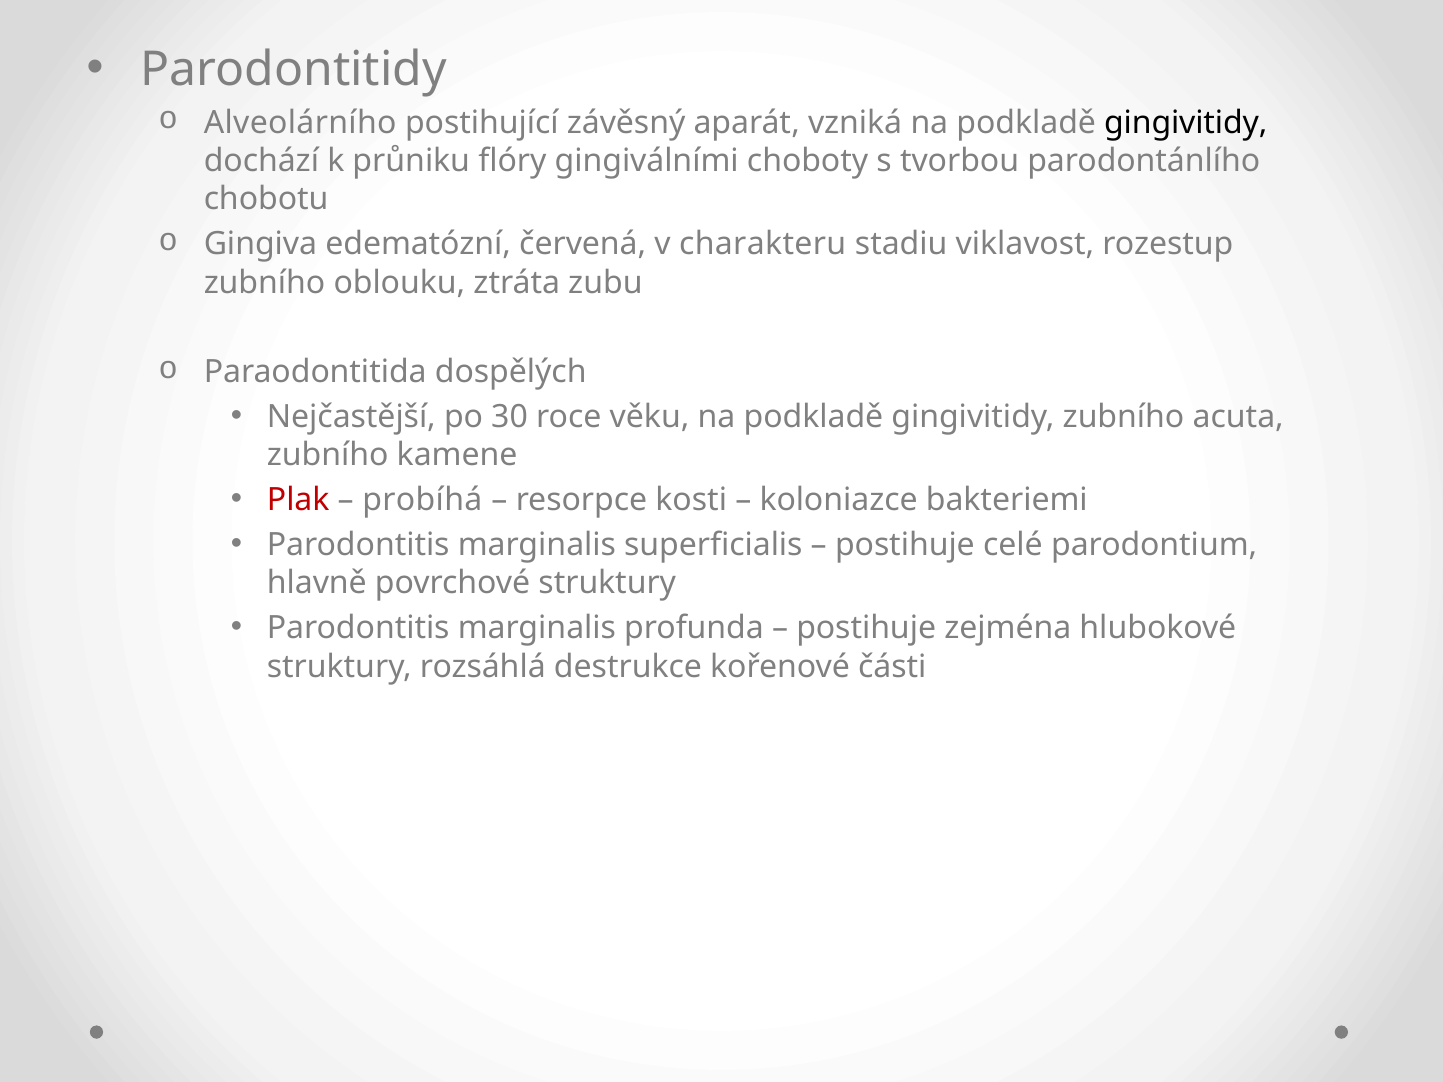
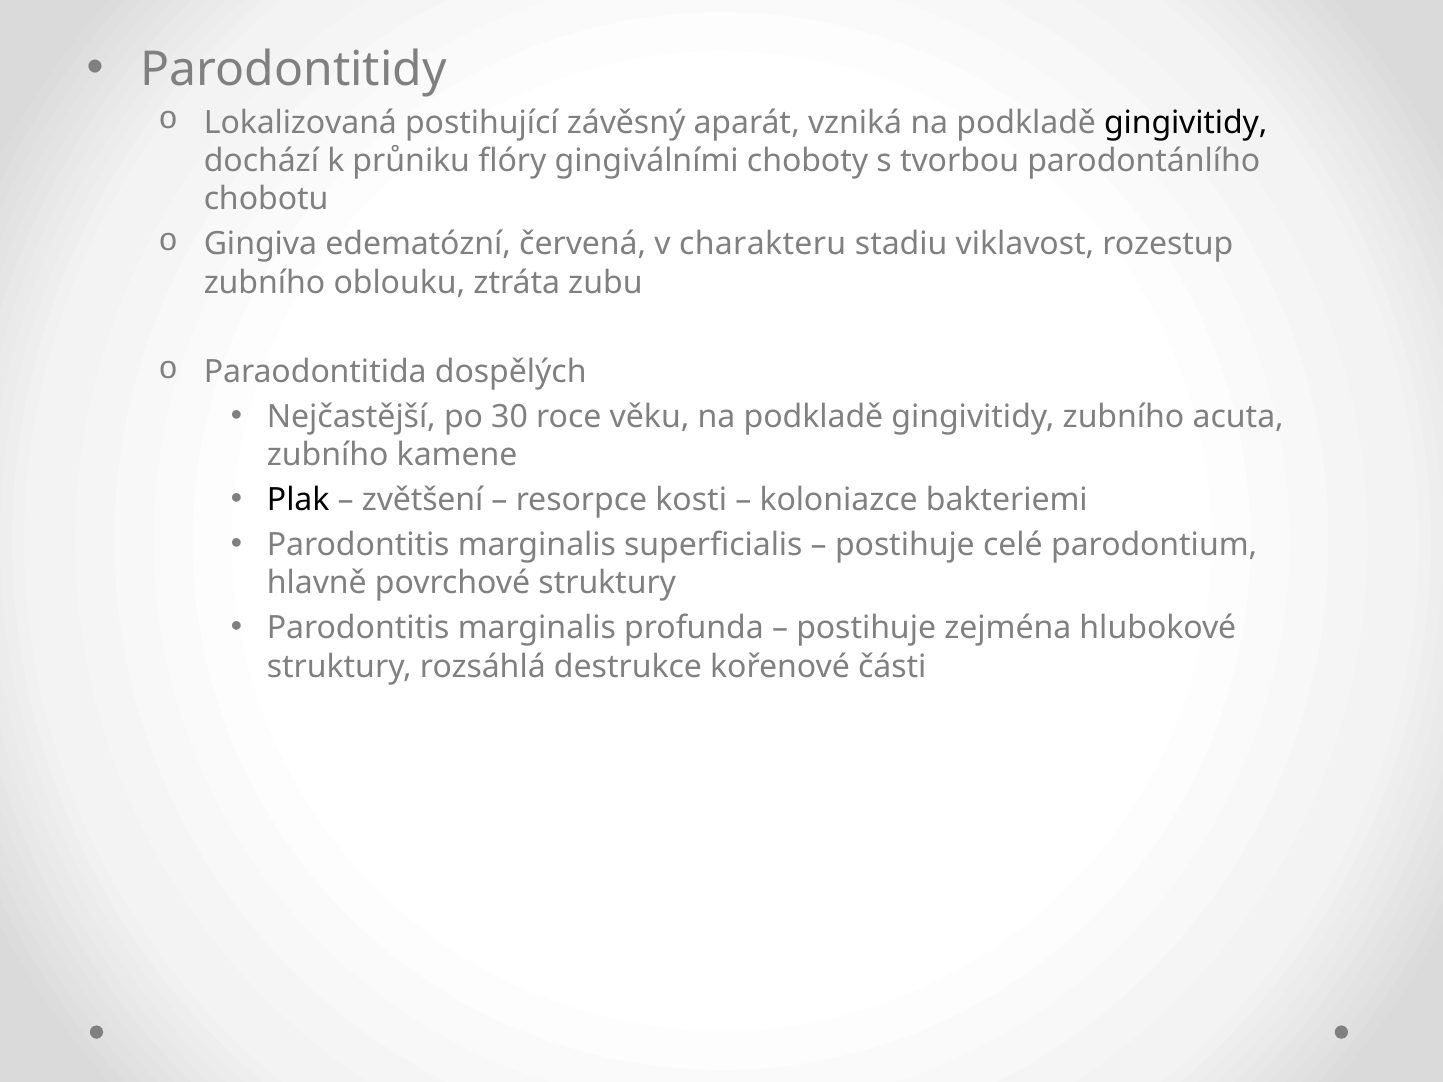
Alveolárního: Alveolárního -> Lokalizovaná (300, 123)
Plak colour: red -> black (298, 500)
probíhá: probíhá -> zvětšení (423, 500)
